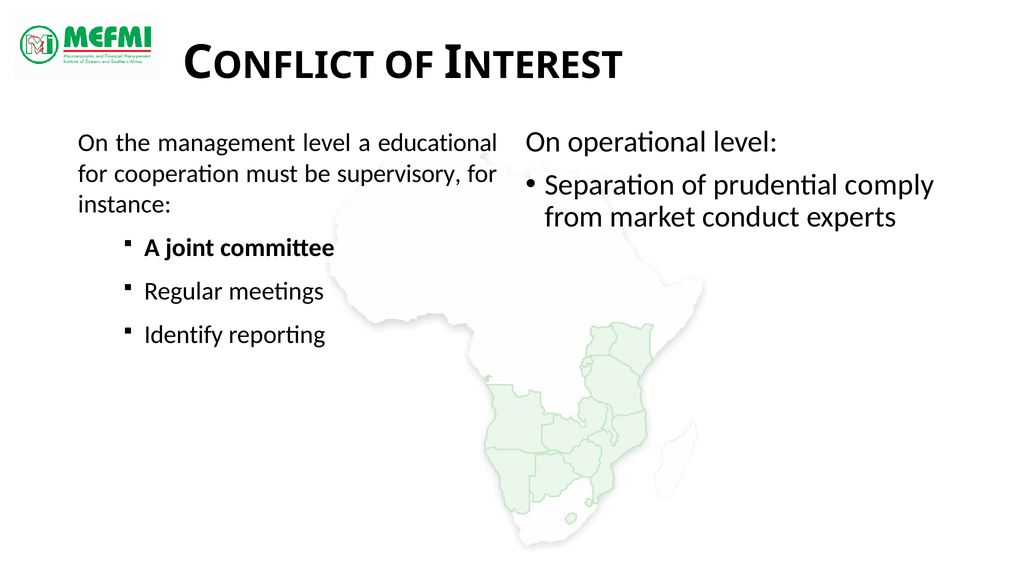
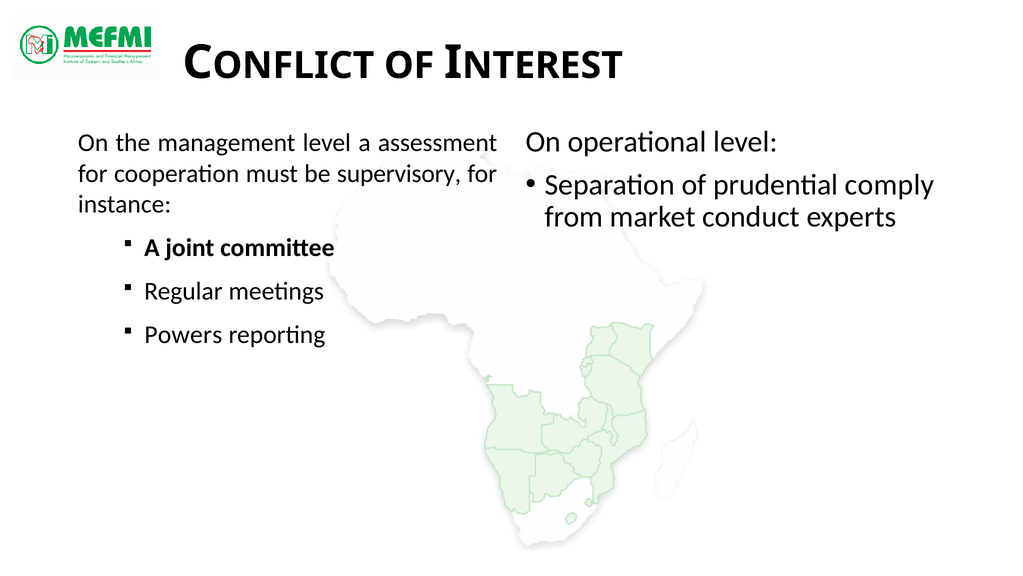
educational: educational -> assessment (438, 143)
Identify: Identify -> Powers (183, 335)
